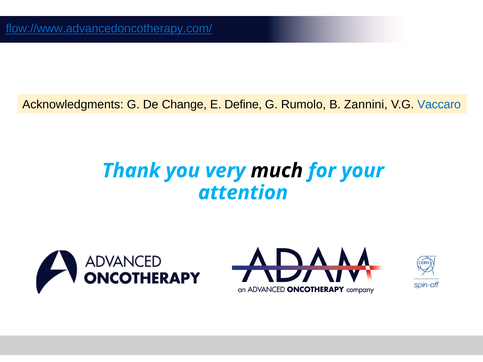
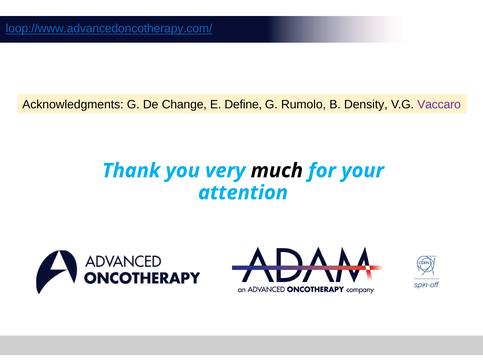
flow://www.advancedoncotherapy.com/: flow://www.advancedoncotherapy.com/ -> loop://www.advancedoncotherapy.com/ (109, 29)
Zannini: Zannini -> Density (366, 105)
Vaccaro colour: blue -> purple (439, 105)
